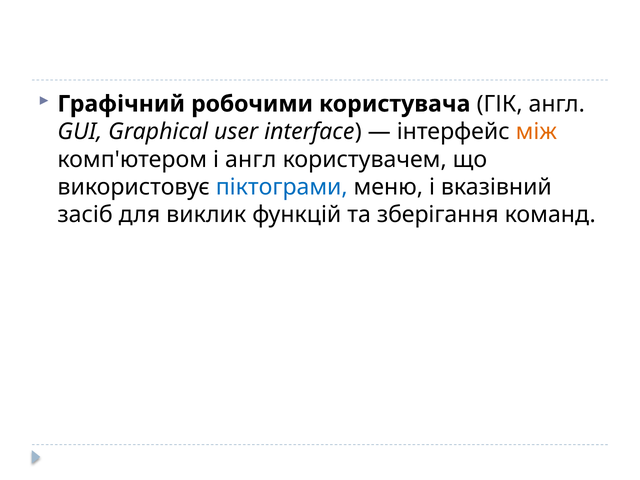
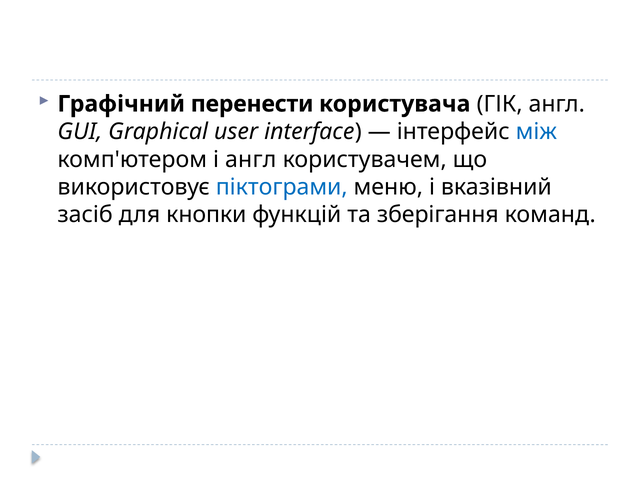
робочими: робочими -> перенести (252, 104)
між colour: orange -> blue (536, 132)
виклик: виклик -> кнопки (206, 215)
